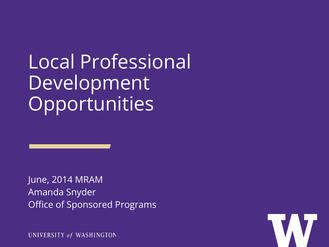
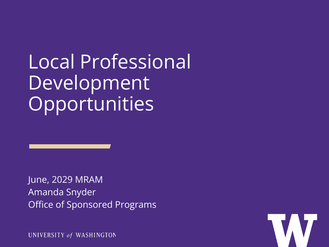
2014: 2014 -> 2029 (62, 180)
